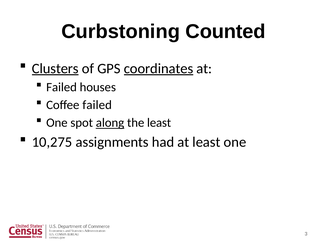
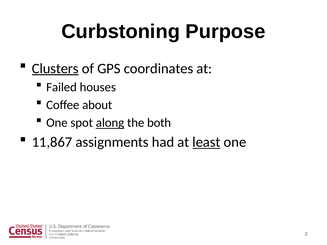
Counted: Counted -> Purpose (225, 32)
coordinates underline: present -> none (159, 69)
Coffee failed: failed -> about (97, 105)
the least: least -> both (159, 123)
10,275: 10,275 -> 11,867 (52, 142)
least underline: none -> present (206, 142)
